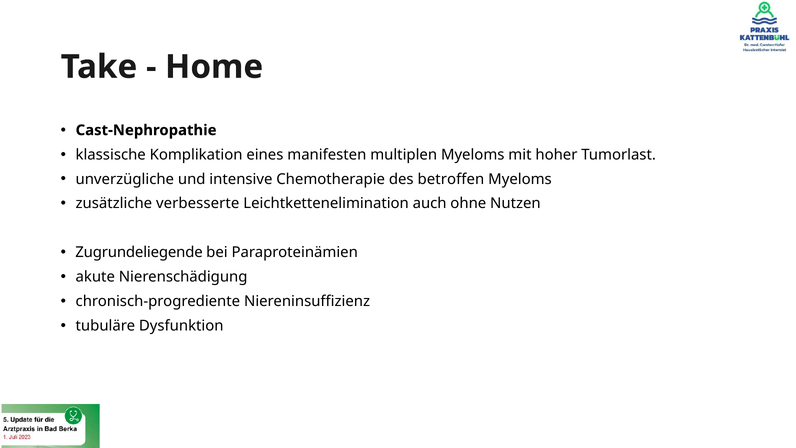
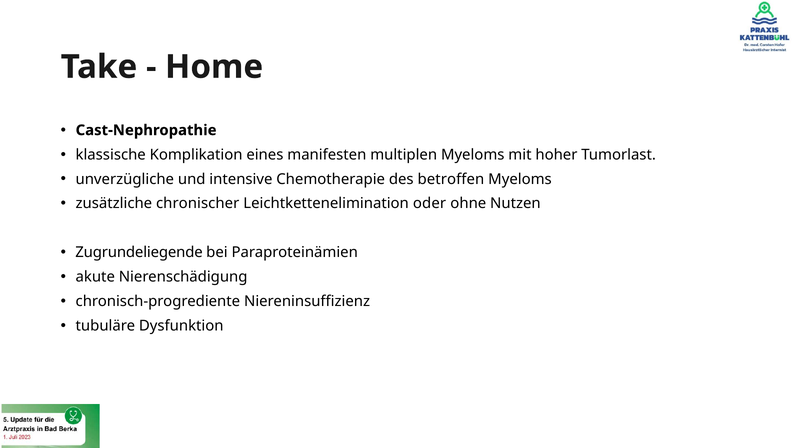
verbesserte: verbesserte -> chronischer (198, 203)
auch: auch -> oder (429, 203)
